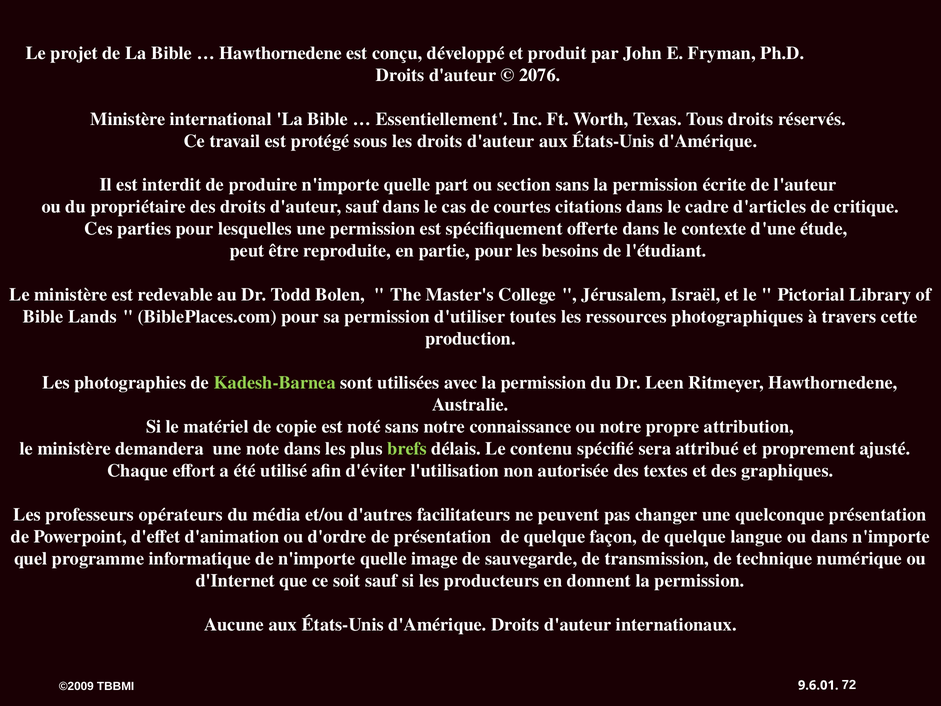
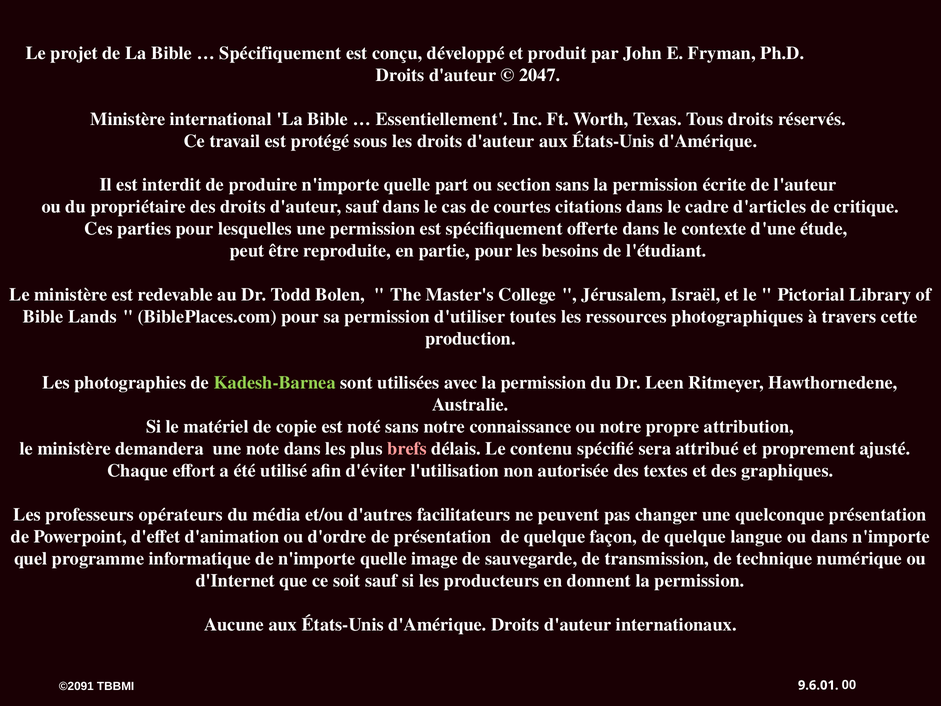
Hawthornedene: Hawthornedene -> Spécifiquement (280, 53)
2076: 2076 -> 2047 (540, 75)
brefs colour: light green -> pink (407, 448)
©2009: ©2009 -> ©2091 (76, 686)
72: 72 -> 00 (849, 685)
